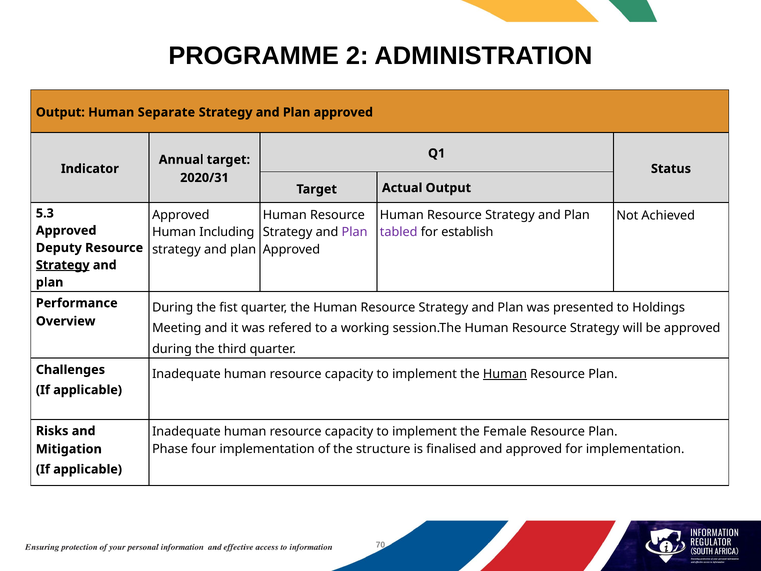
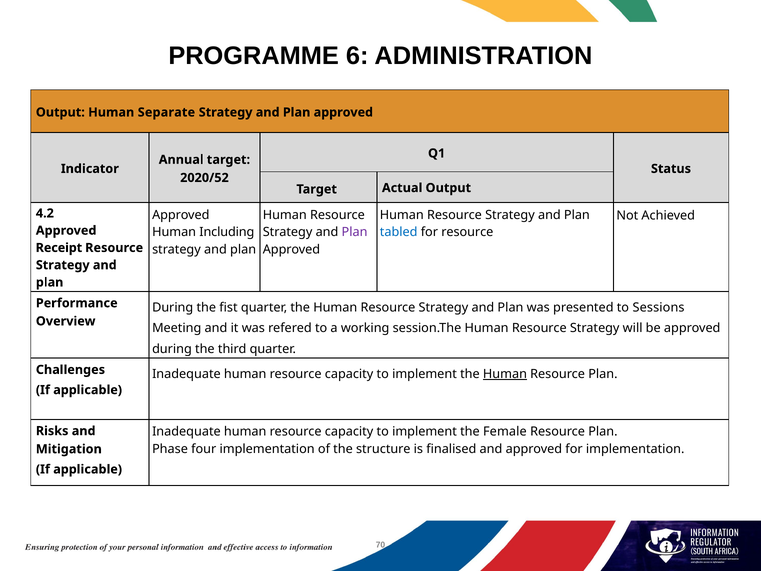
2: 2 -> 6 (357, 56)
2020/31: 2020/31 -> 2020/52 (204, 178)
5.3: 5.3 -> 4.2 (45, 213)
tabled colour: purple -> blue (399, 232)
for establish: establish -> resource (467, 232)
Deputy: Deputy -> Receipt (59, 248)
Strategy underline: present -> none (63, 265)
Holdings: Holdings -> Sessions (659, 307)
